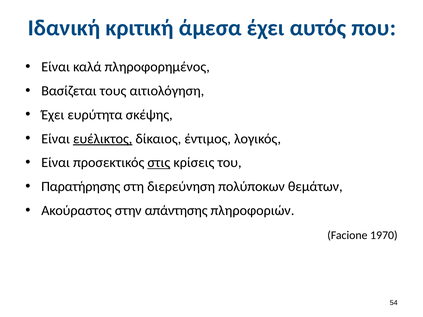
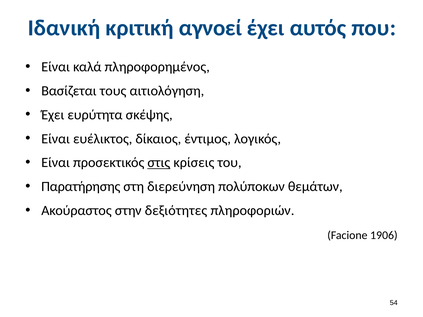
άμεσα: άμεσα -> αγνοεί (210, 28)
ευέλικτος underline: present -> none (103, 139)
απάντησης: απάντησης -> δεξιότητες (176, 211)
1970: 1970 -> 1906 (384, 235)
